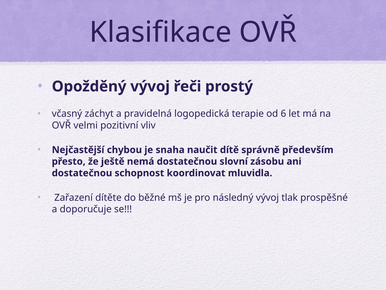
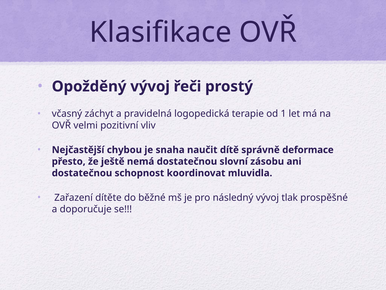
6: 6 -> 1 (283, 114)
především: především -> deformace (308, 150)
